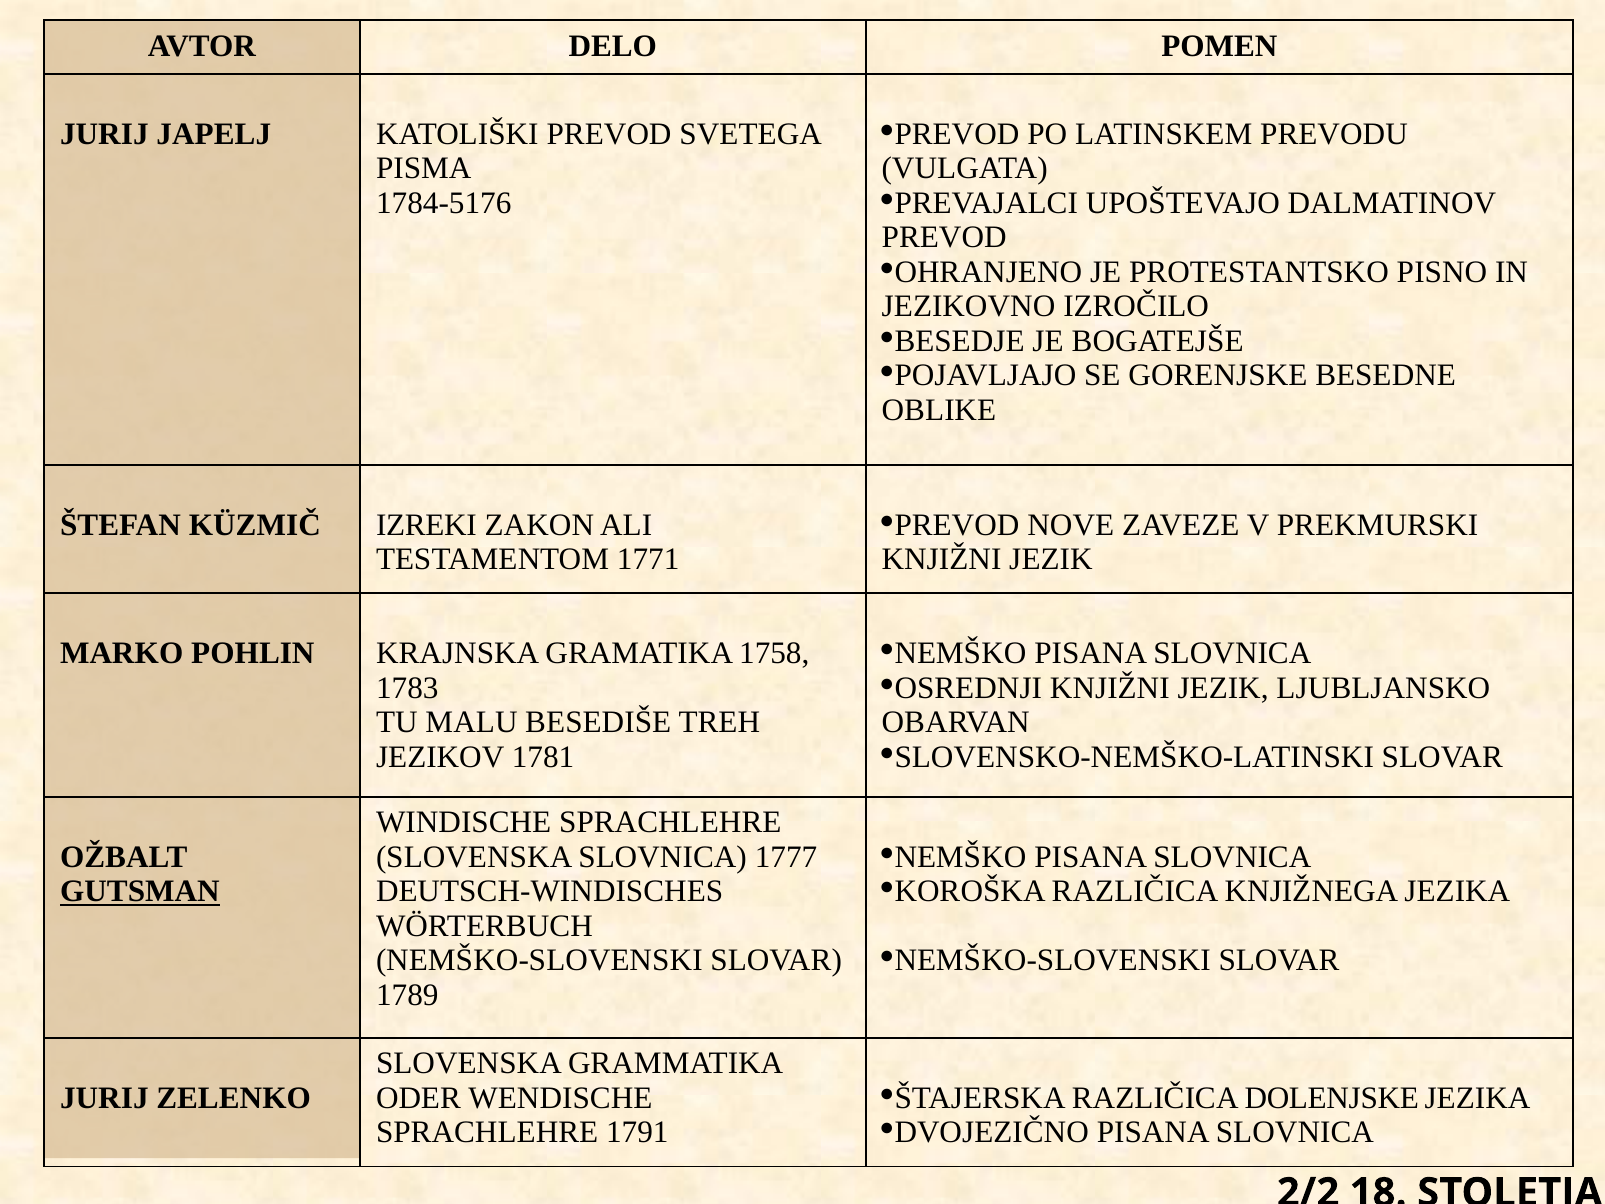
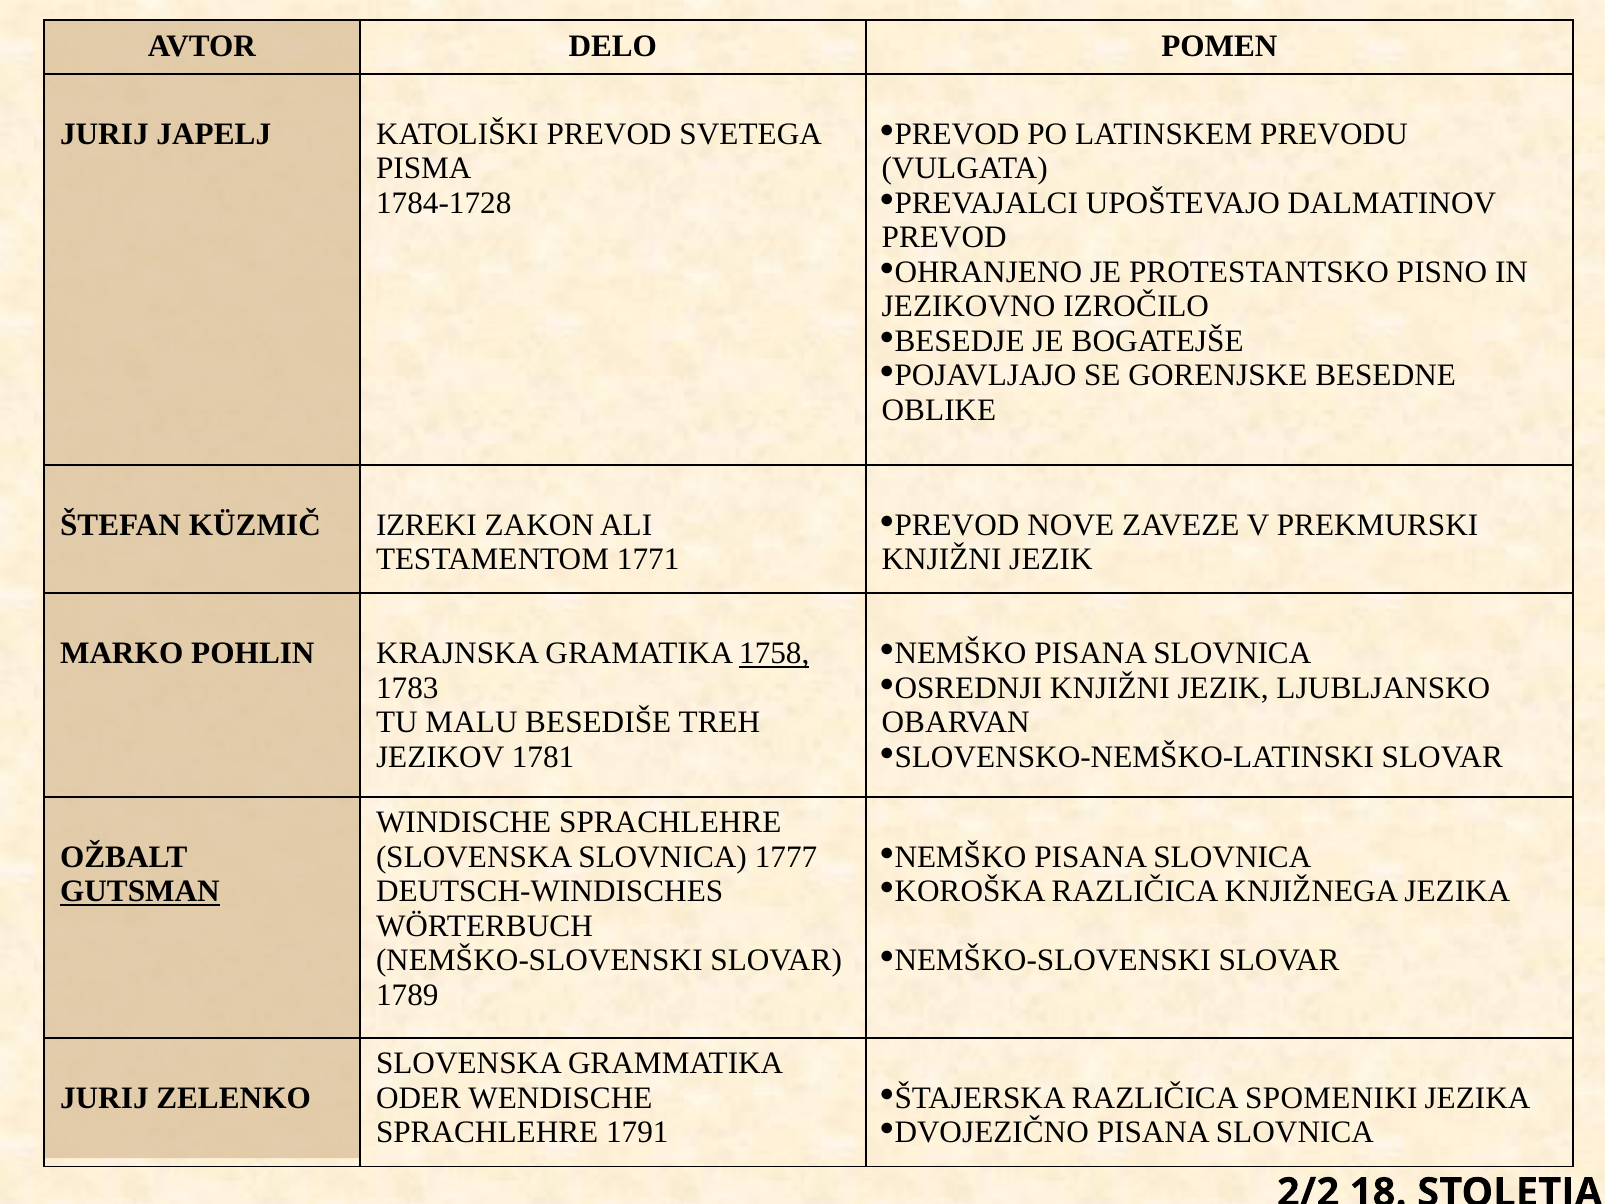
1784-5176: 1784-5176 -> 1784-1728 (444, 203)
1758 underline: none -> present (774, 653)
DOLENJSKE: DOLENJSKE -> SPOMENIKI (1331, 1098)
